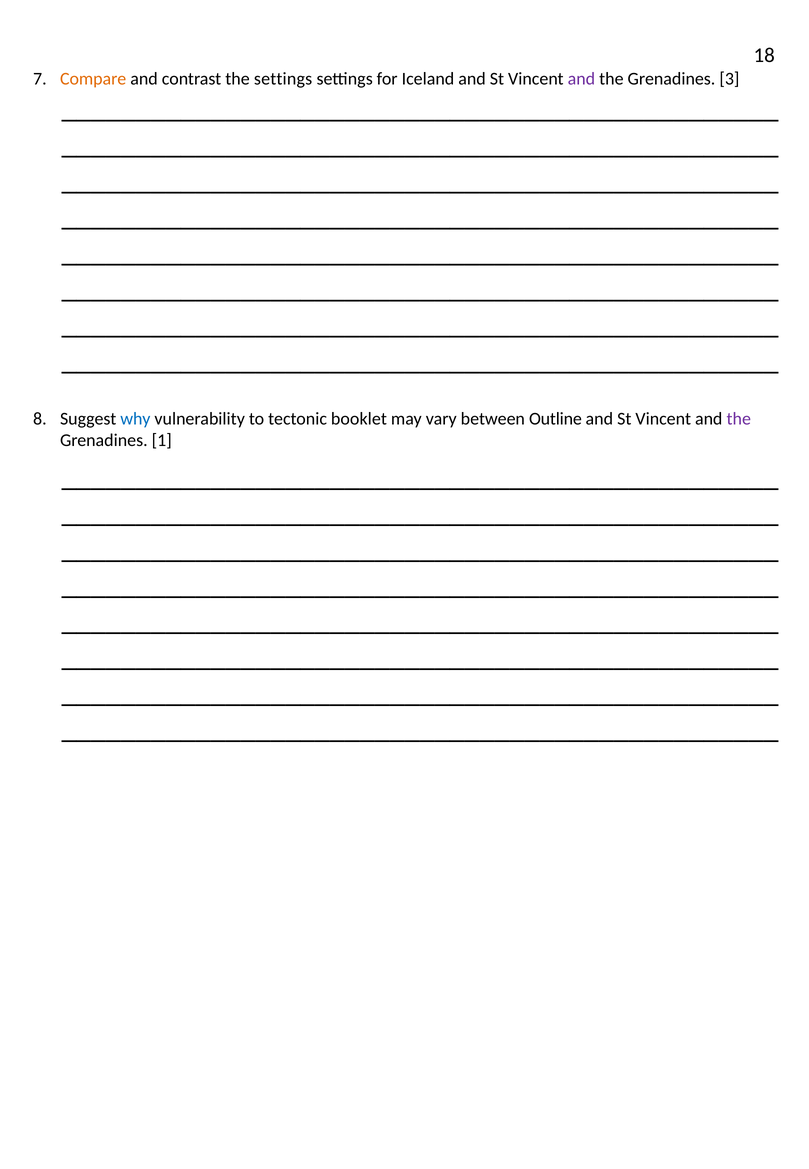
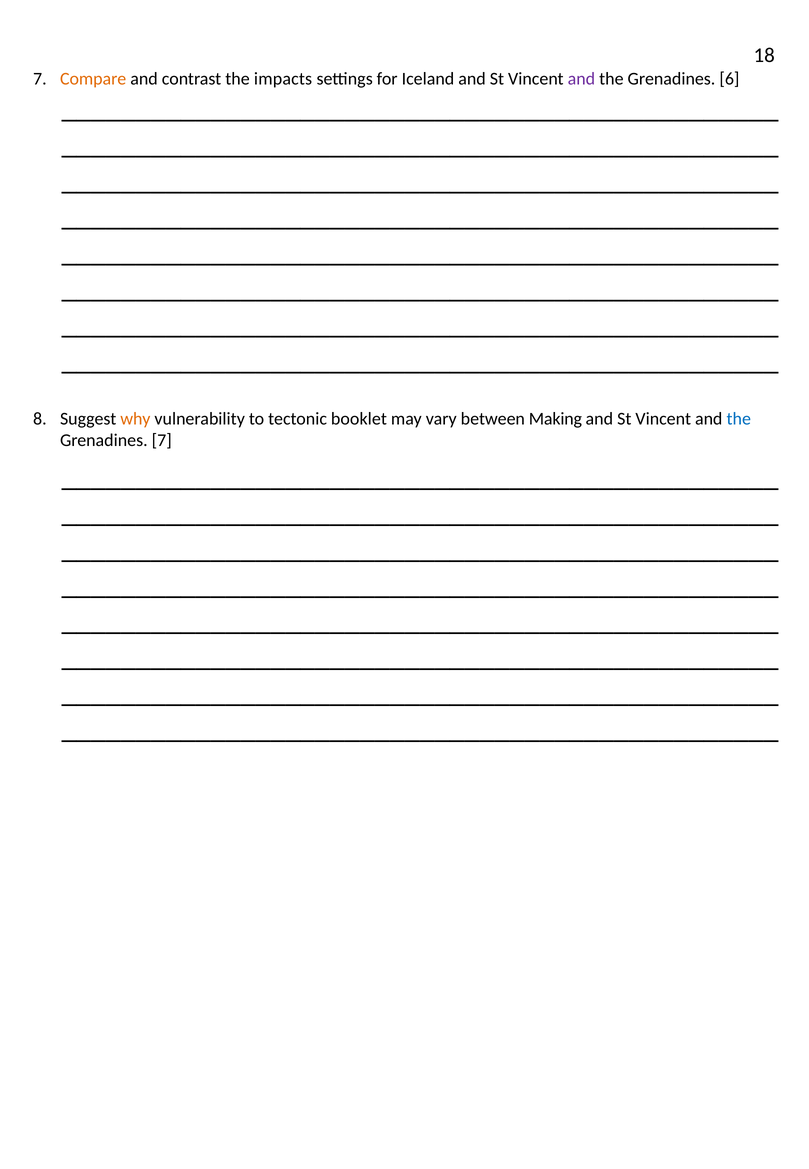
the settings: settings -> impacts (283, 79)
3: 3 -> 6 (729, 79)
why colour: blue -> orange (135, 419)
Outline: Outline -> Making (555, 419)
the colour: purple -> blue (739, 419)
Grenadines 1: 1 -> 7 (162, 440)
